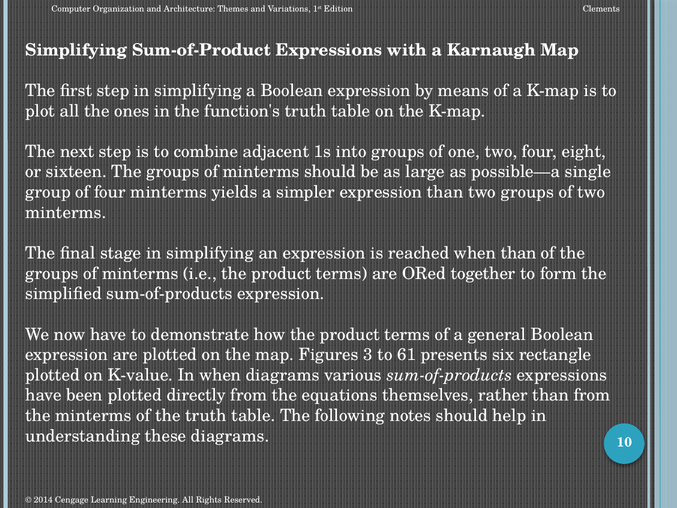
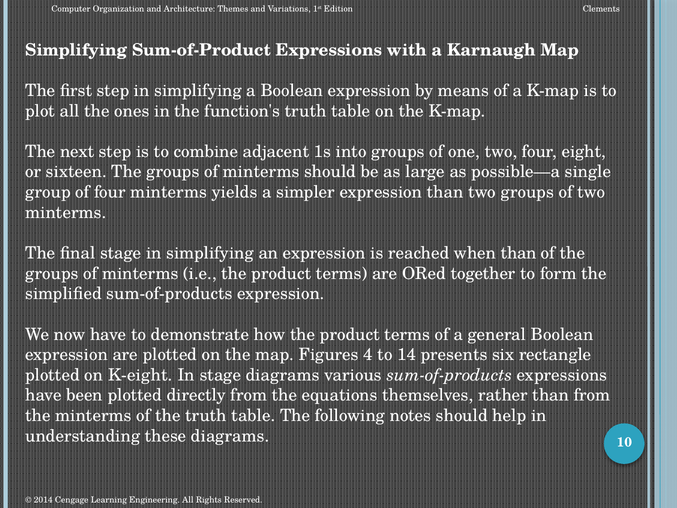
3: 3 -> 4 (368, 355)
61: 61 -> 14 (407, 355)
K-value: K-value -> K-eight (140, 375)
In when: when -> stage (220, 375)
